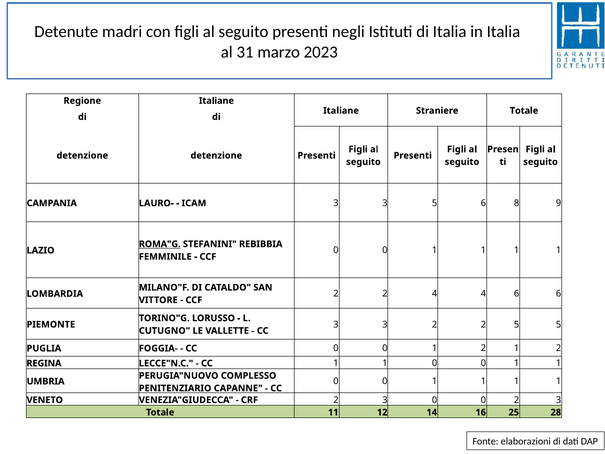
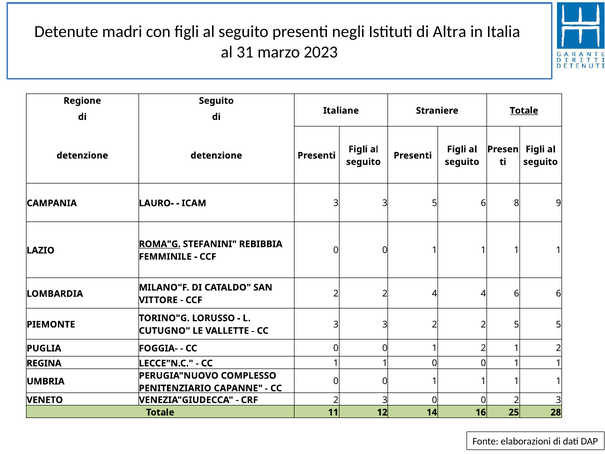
di Italia: Italia -> Altra (450, 32)
Regione Italiane: Italiane -> Seguito (216, 101)
Totale underline: none -> present (524, 111)
